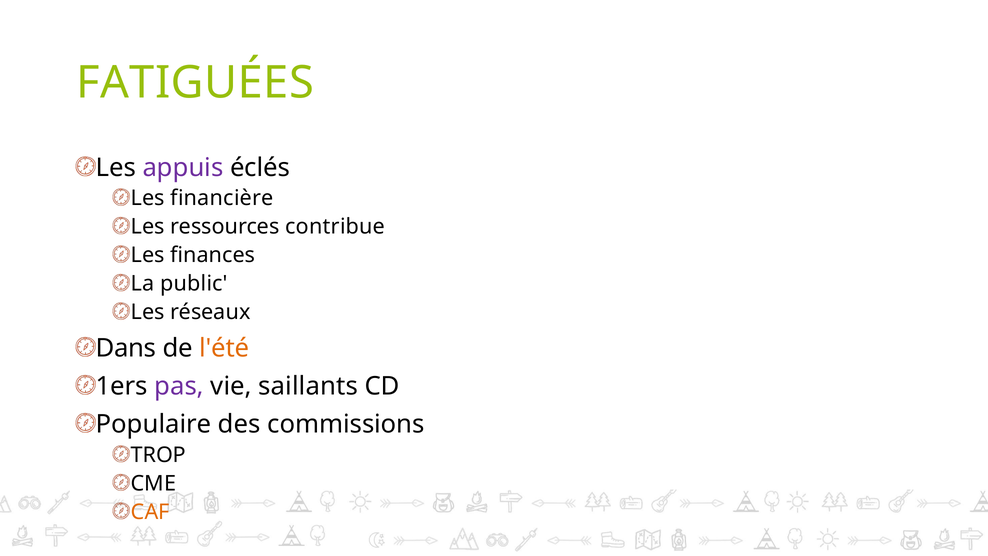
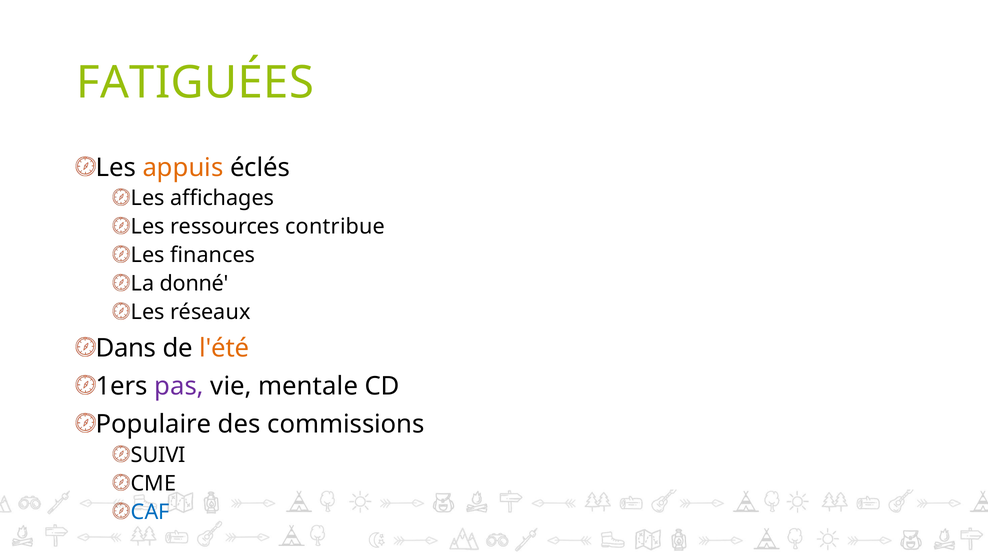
appuis colour: purple -> orange (183, 168)
financière: financière -> affichages (222, 198)
public: public -> donné (194, 284)
saillants: saillants -> mentale (308, 386)
TROP: TROP -> SUIVI (158, 455)
CAF colour: orange -> blue (150, 512)
